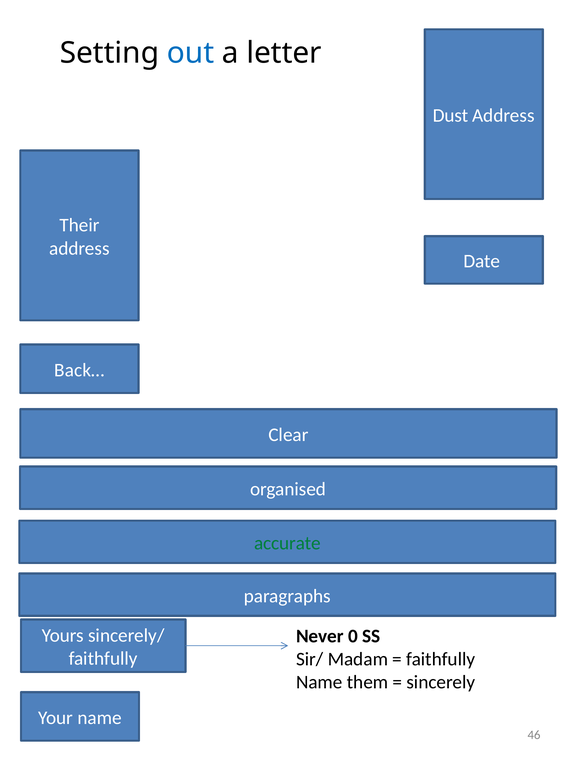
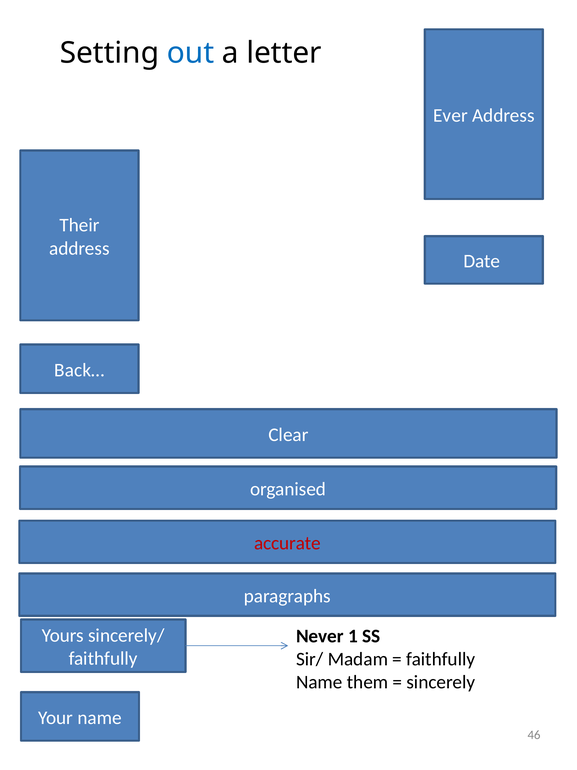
Dust: Dust -> Ever (450, 115)
accurate colour: green -> red (287, 543)
0: 0 -> 1 (353, 636)
